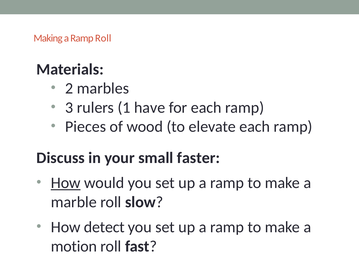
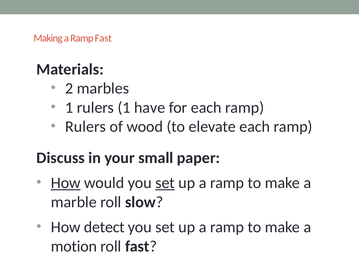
Ramp Roll: Roll -> Fast (103, 38)
3: 3 -> 1 (69, 108)
Pieces: Pieces -> Rulers (86, 127)
faster: faster -> paper (198, 158)
set underline: none -> present (165, 183)
